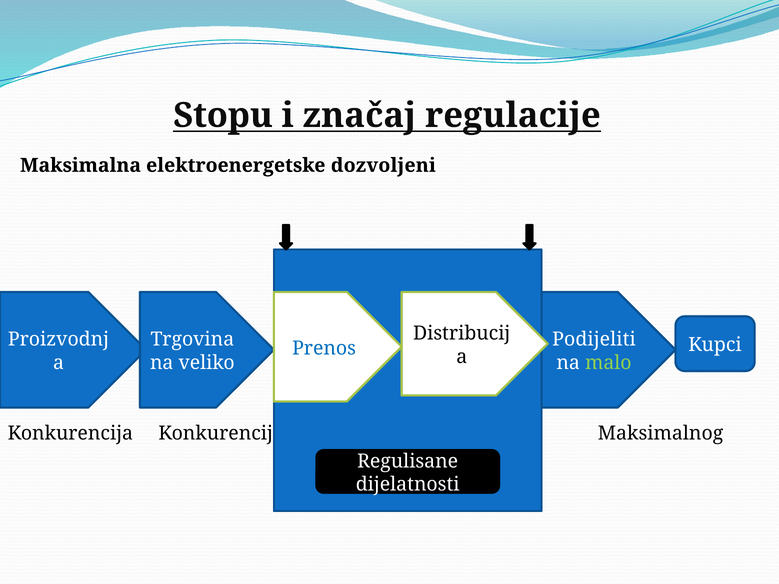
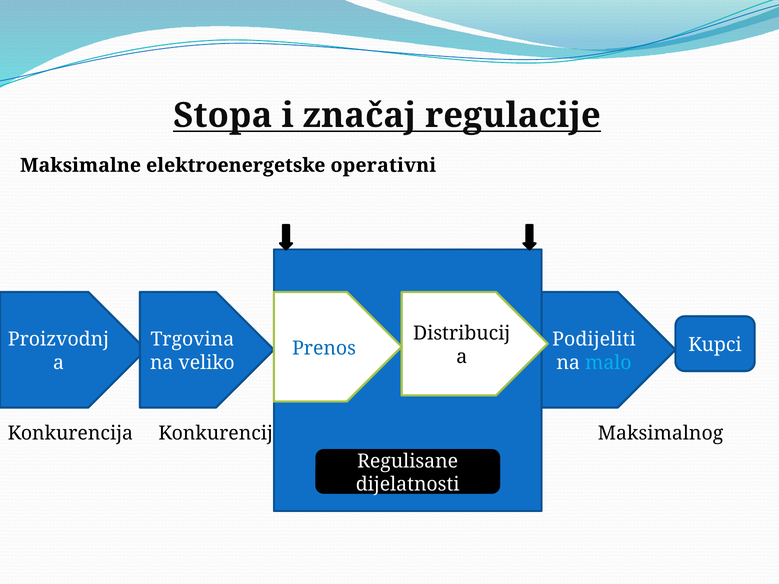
Stopu: Stopu -> Stopa (223, 116)
Maksimalna: Maksimalna -> Maksimalne (80, 166)
dozvoljeni: dozvoljeni -> operativni (383, 166)
malo colour: light green -> light blue (608, 363)
